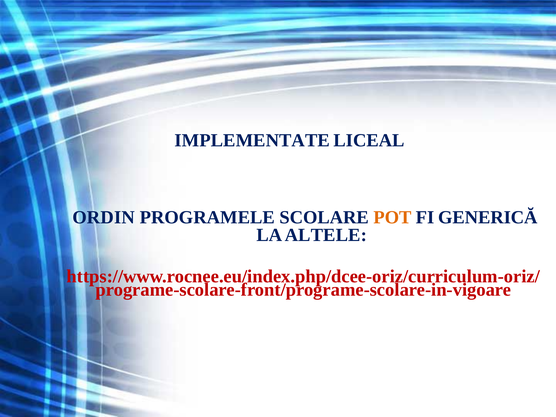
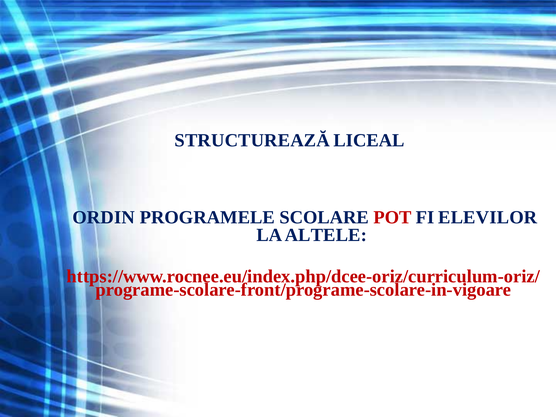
IMPLEMENTATE: IMPLEMENTATE -> STRUCTUREAZĂ (252, 140)
POT colour: orange -> red (393, 217)
GENERICĂ: GENERICĂ -> ELEVILOR (488, 217)
